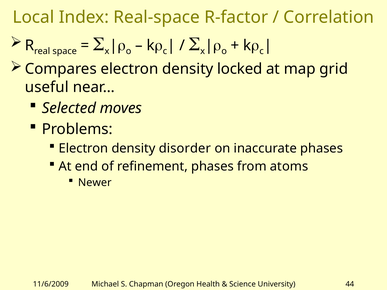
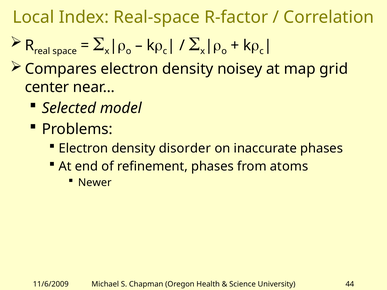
locked: locked -> noisey (240, 69)
useful: useful -> center (47, 87)
moves: moves -> model (121, 108)
